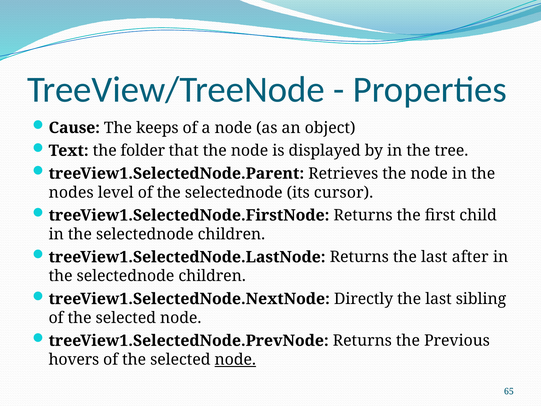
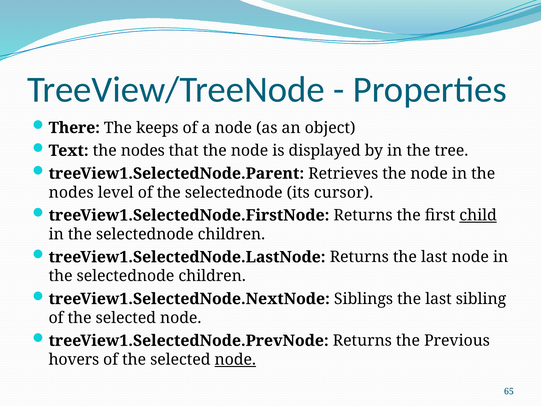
Cause: Cause -> There (74, 128)
Text the folder: folder -> nodes (143, 151)
child underline: none -> present (478, 215)
last after: after -> node (470, 257)
Directly: Directly -> Siblings (364, 299)
